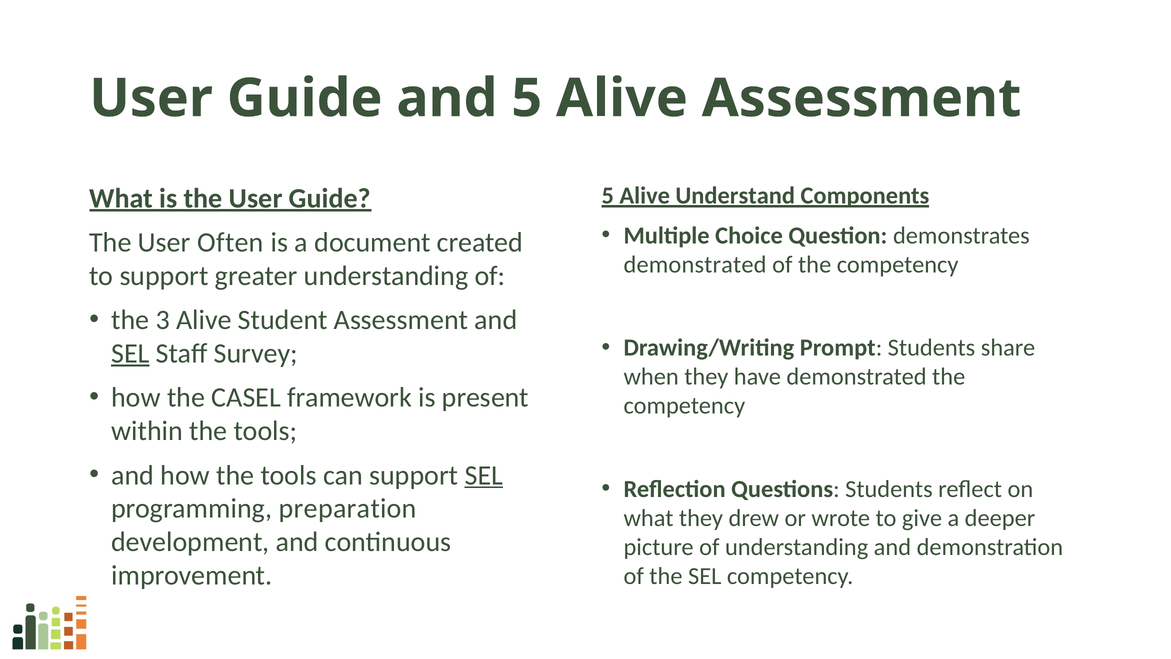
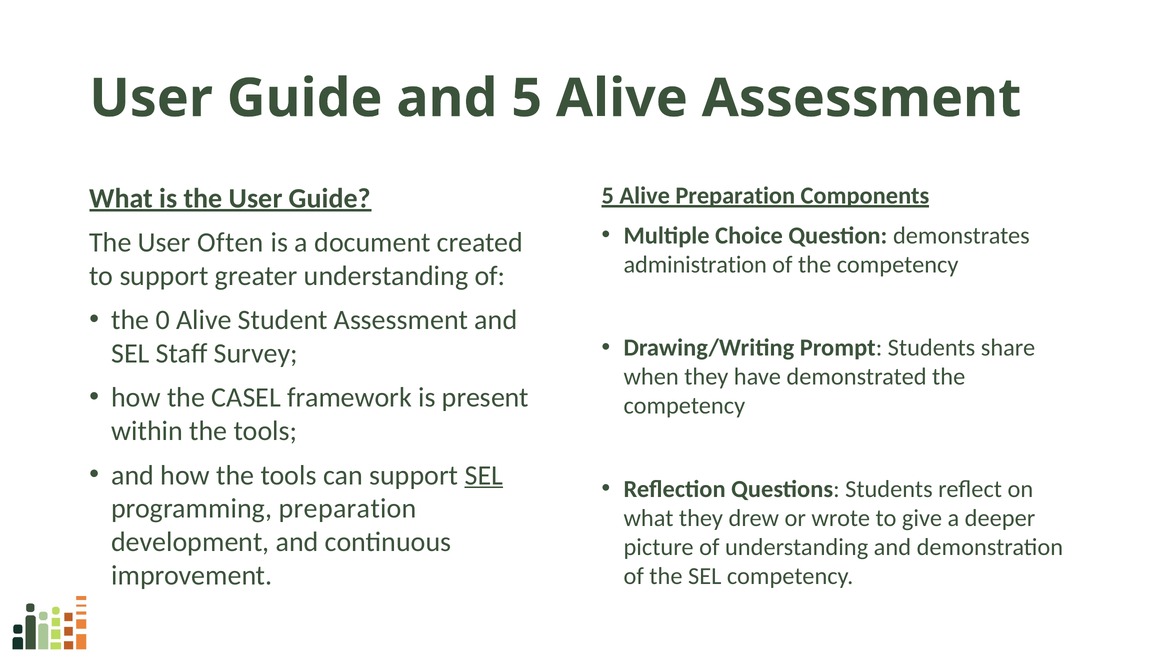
Alive Understand: Understand -> Preparation (735, 196)
demonstrated: demonstrated -> administration (695, 265)
3: 3 -> 0 (163, 320)
SEL underline: present -> none (130, 353)
